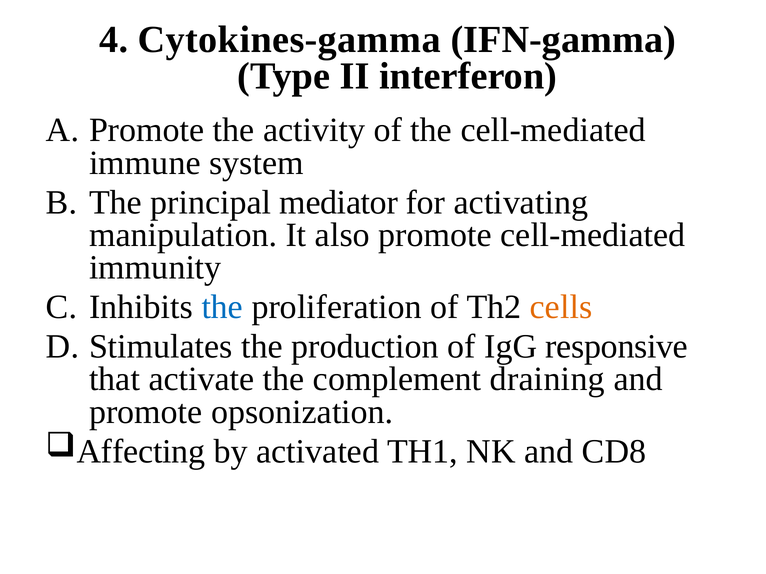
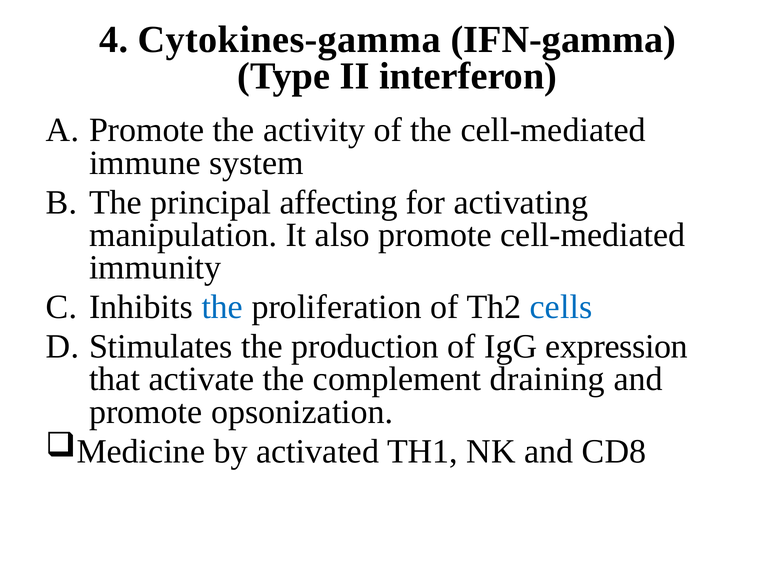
mediator: mediator -> affecting (339, 202)
cells colour: orange -> blue (561, 307)
responsive: responsive -> expression (617, 347)
Affecting: Affecting -> Medicine (141, 452)
